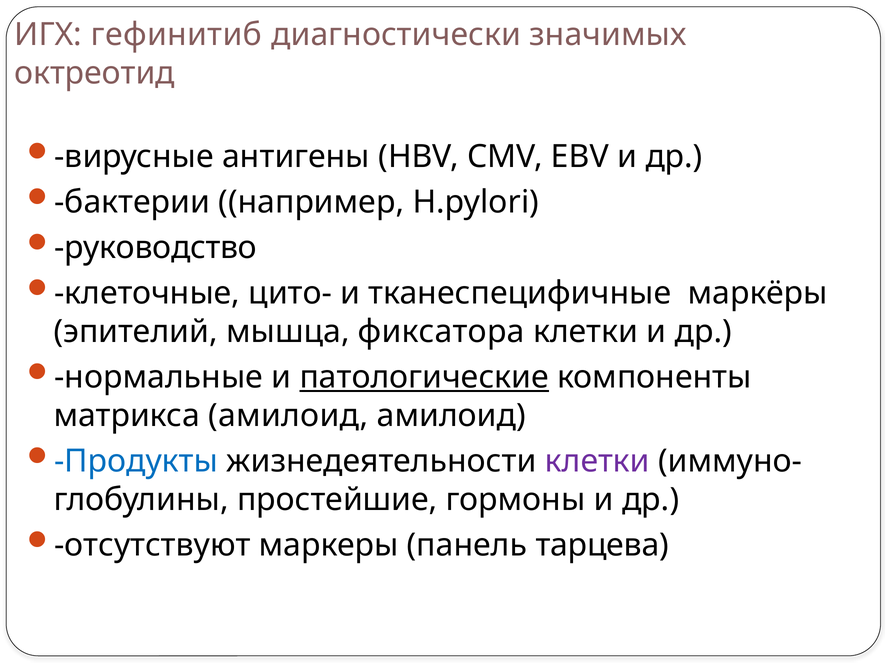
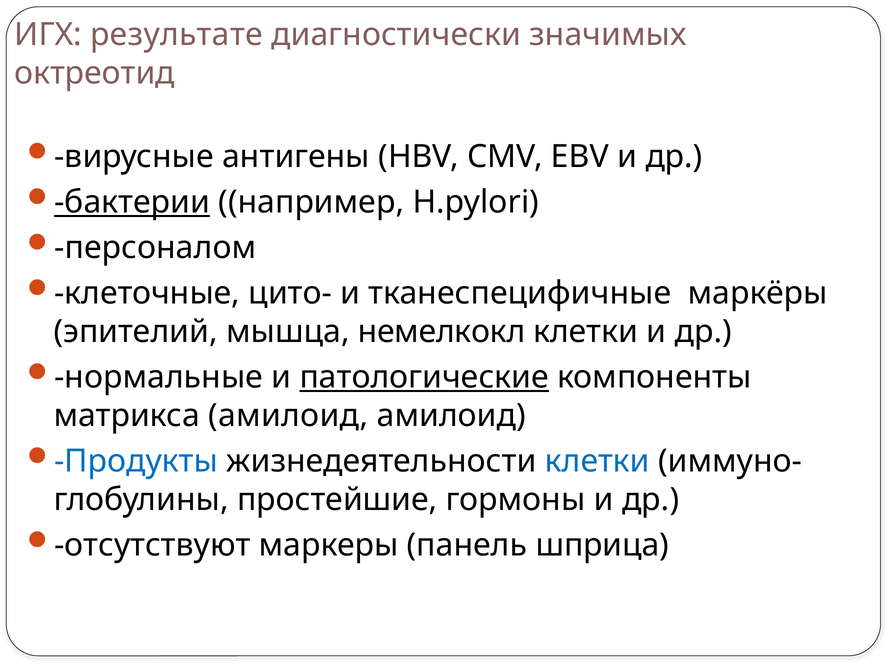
гефинитиб: гефинитиб -> результате (177, 35)
бактерии underline: none -> present (132, 202)
руководство: руководство -> персоналом (155, 248)
фиксатора: фиксатора -> немелкокл (442, 332)
клетки colour: purple -> blue (597, 461)
тарцева: тарцева -> шприца (602, 545)
